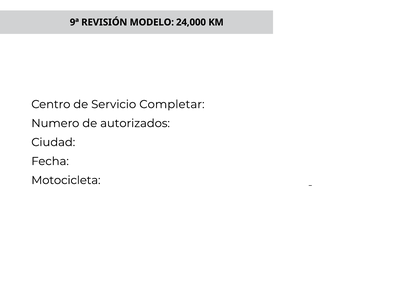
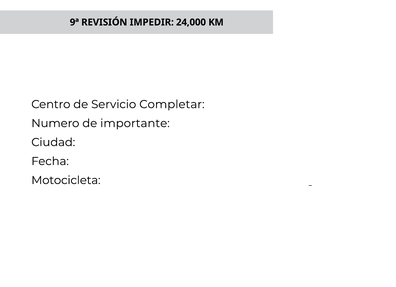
MODELO: MODELO -> IMPEDIR (152, 22)
autorizados: autorizados -> importante (135, 123)
